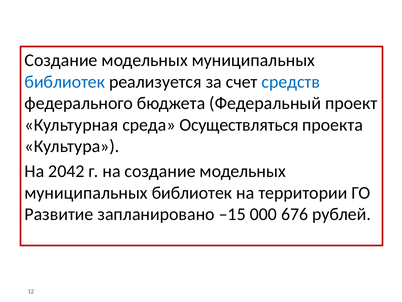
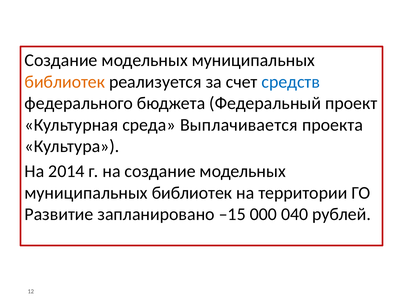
библиотек colour: blue -> orange (65, 82)
Осуществляться: Осуществляться -> Выплачивается (239, 125)
2042: 2042 -> 2014 (66, 171)
676: 676 -> 040 (295, 214)
